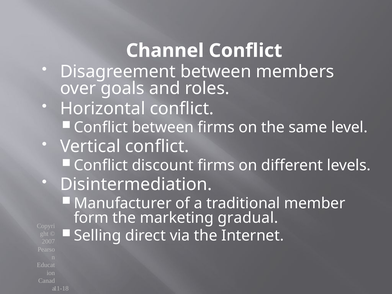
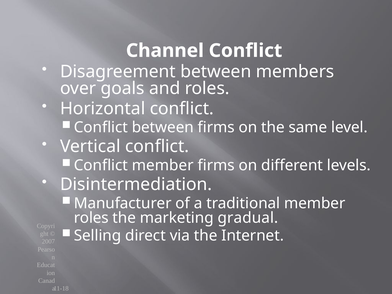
Conflict discount: discount -> member (163, 165)
form: form -> roles (91, 218)
